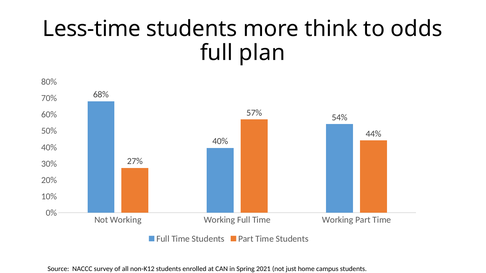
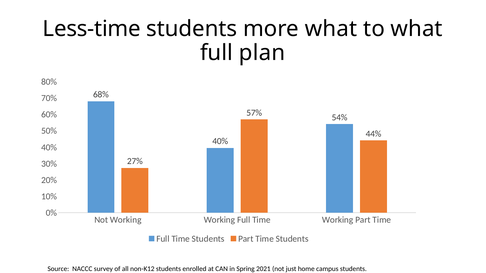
more think: think -> what (331, 29)
to odds: odds -> what (417, 29)
